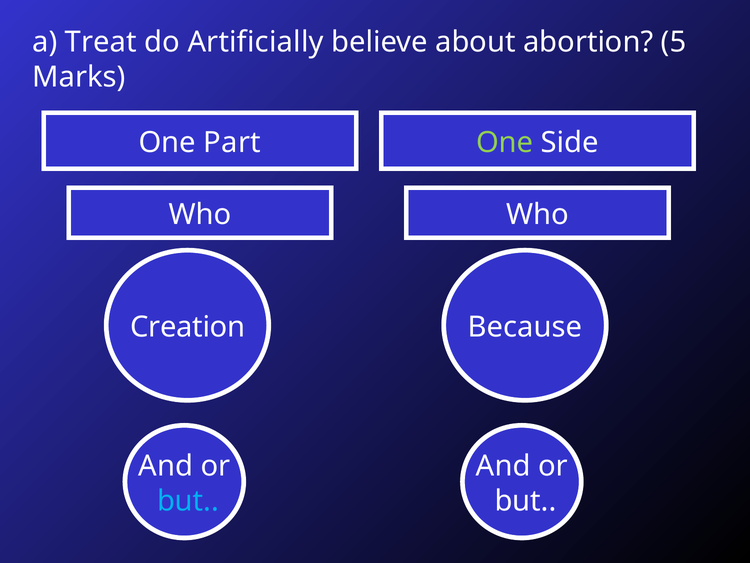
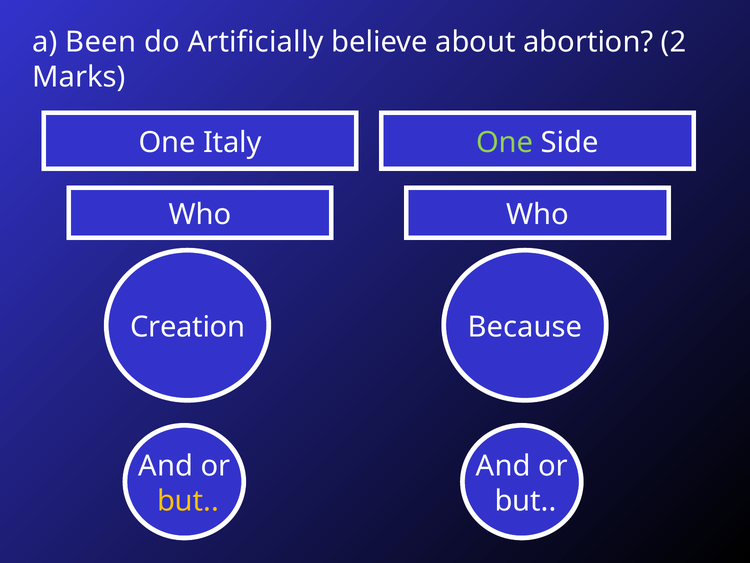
Treat: Treat -> Been (101, 42)
5: 5 -> 2 (674, 42)
Part: Part -> Italy (232, 143)
but colour: light blue -> yellow (188, 501)
